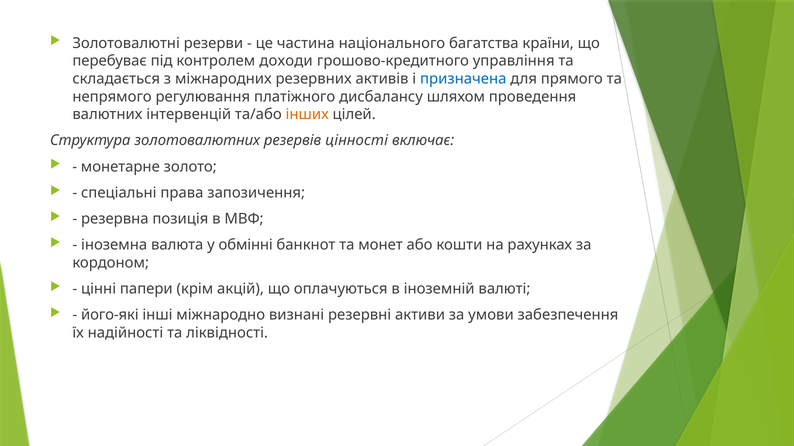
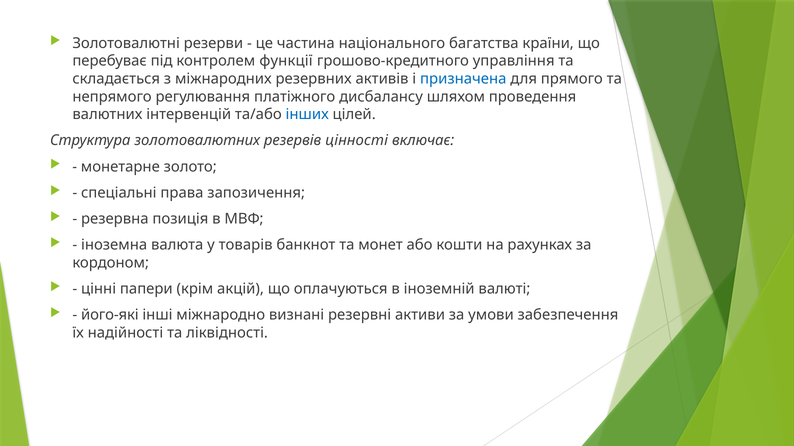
доходи: доходи -> функції (286, 61)
інших colour: orange -> blue (307, 115)
обмінні: обмінні -> товарів (246, 245)
